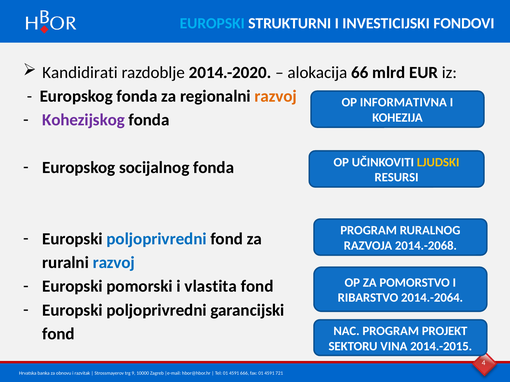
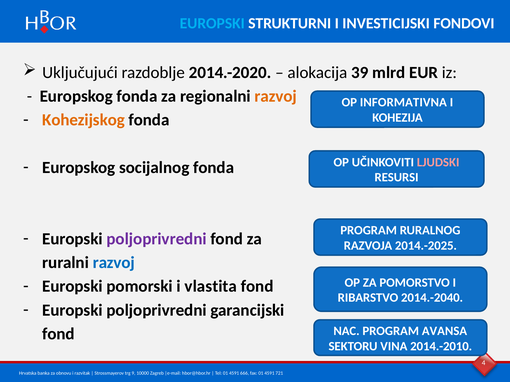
Kandidirati: Kandidirati -> Uključujući (80, 73)
66: 66 -> 39 (360, 73)
Kohezijskog colour: purple -> orange (84, 120)
LJUDSKI colour: yellow -> pink (438, 162)
poljoprivredni colour: blue -> purple (157, 239)
2014.-2068: 2014.-2068 -> 2014.-2025 (426, 246)
2014.-2064: 2014.-2064 -> 2014.-2040 (432, 298)
PROJEKT: PROJEKT -> AVANSA (445, 331)
2014.-2015: 2014.-2015 -> 2014.-2010 (441, 347)
